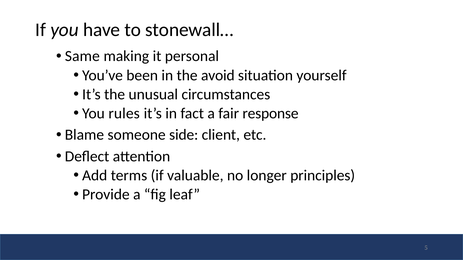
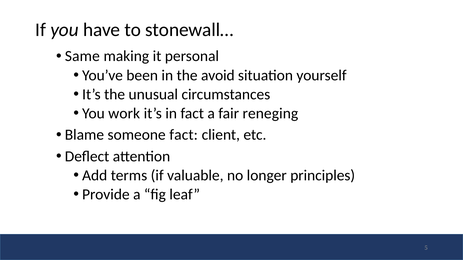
rules: rules -> work (124, 114)
response: response -> reneging (270, 114)
someone side: side -> fact (184, 135)
